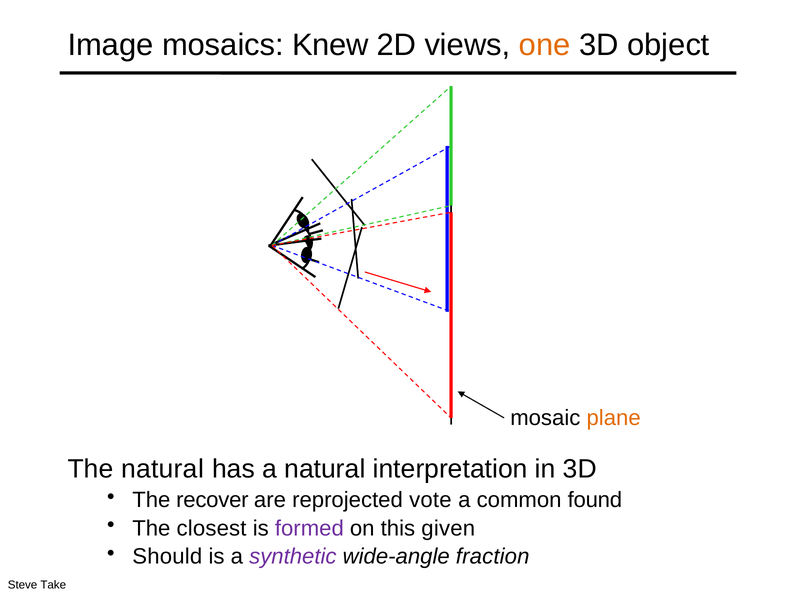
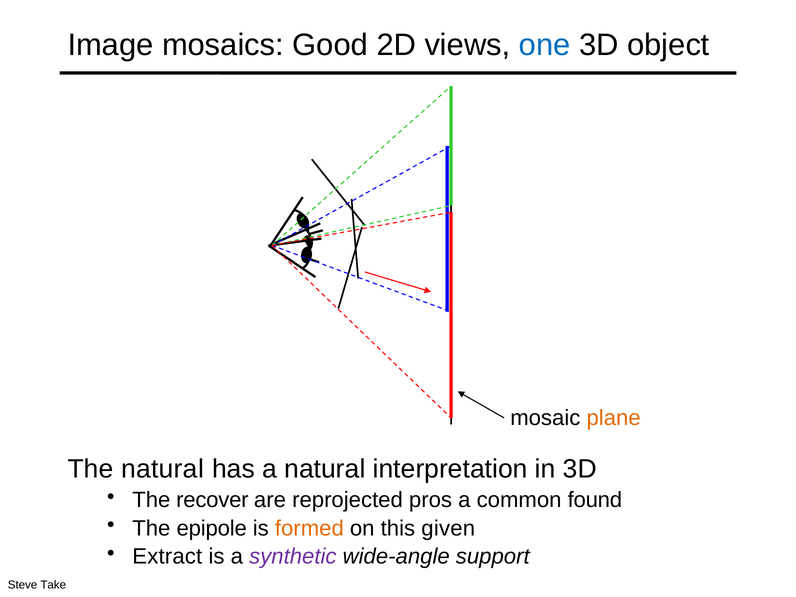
Knew: Knew -> Good (330, 45)
one colour: orange -> blue (545, 45)
vote: vote -> pros (430, 500)
closest: closest -> epipole (212, 528)
formed colour: purple -> orange (309, 528)
Should: Should -> Extract (167, 557)
fraction: fraction -> support (493, 557)
